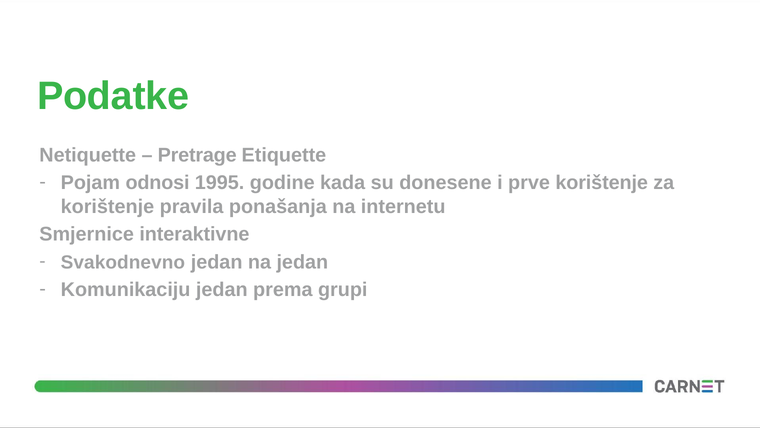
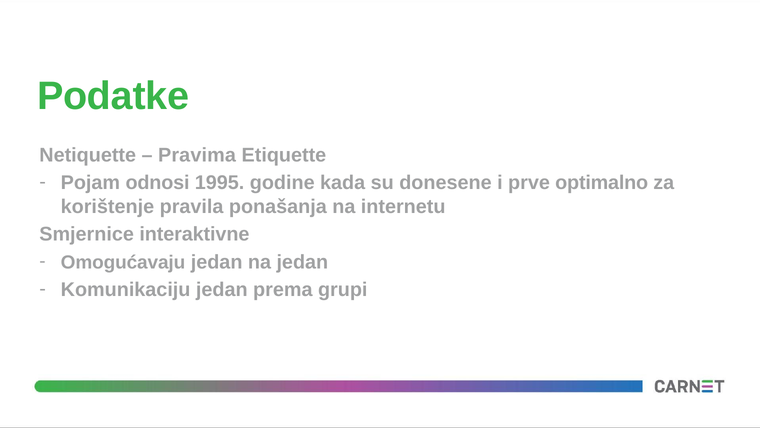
Pretrage: Pretrage -> Pravima (197, 155)
prve korištenje: korištenje -> optimalno (602, 183)
Svakodnevno: Svakodnevno -> Omogućavaju (123, 262)
